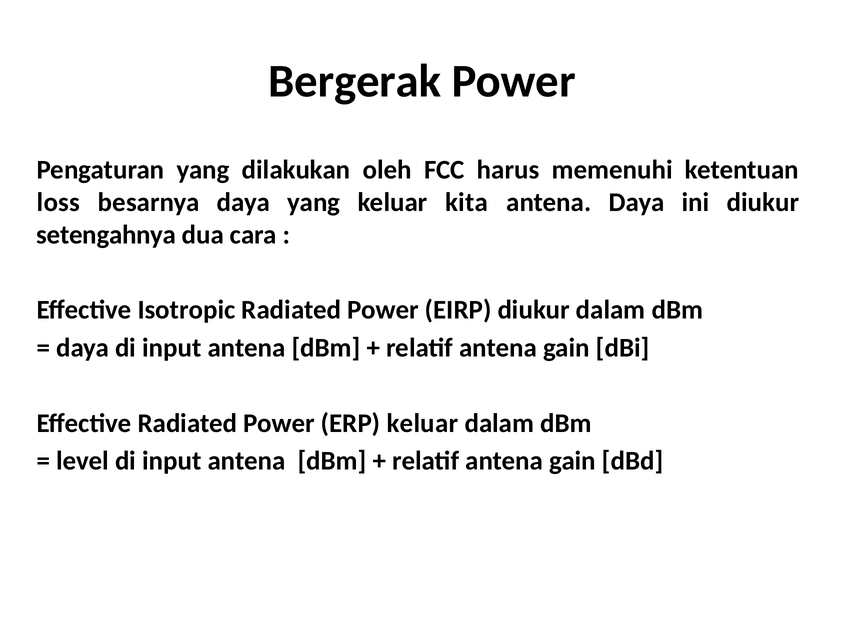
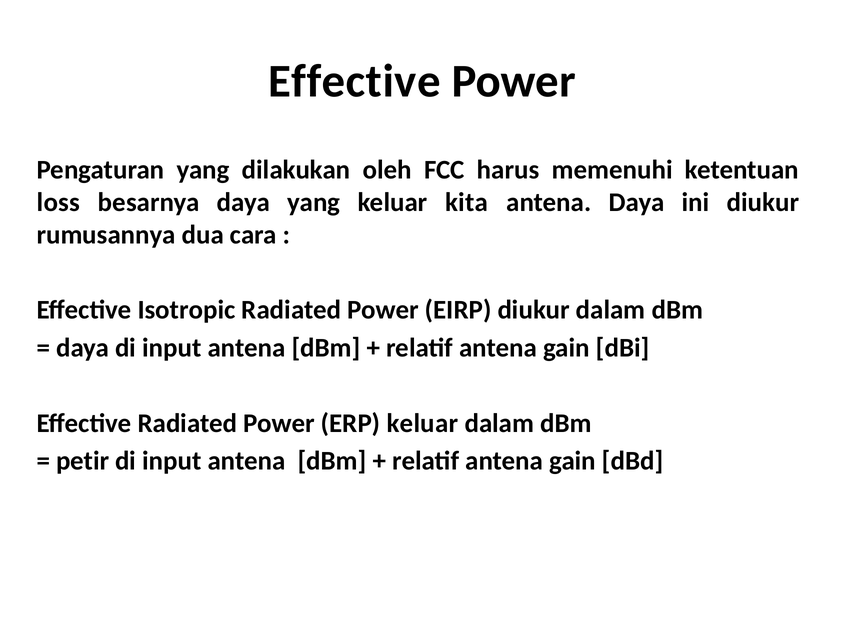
Bergerak: Bergerak -> Effective (354, 81)
setengahnya: setengahnya -> rumusannya (106, 235)
level: level -> petir (83, 461)
